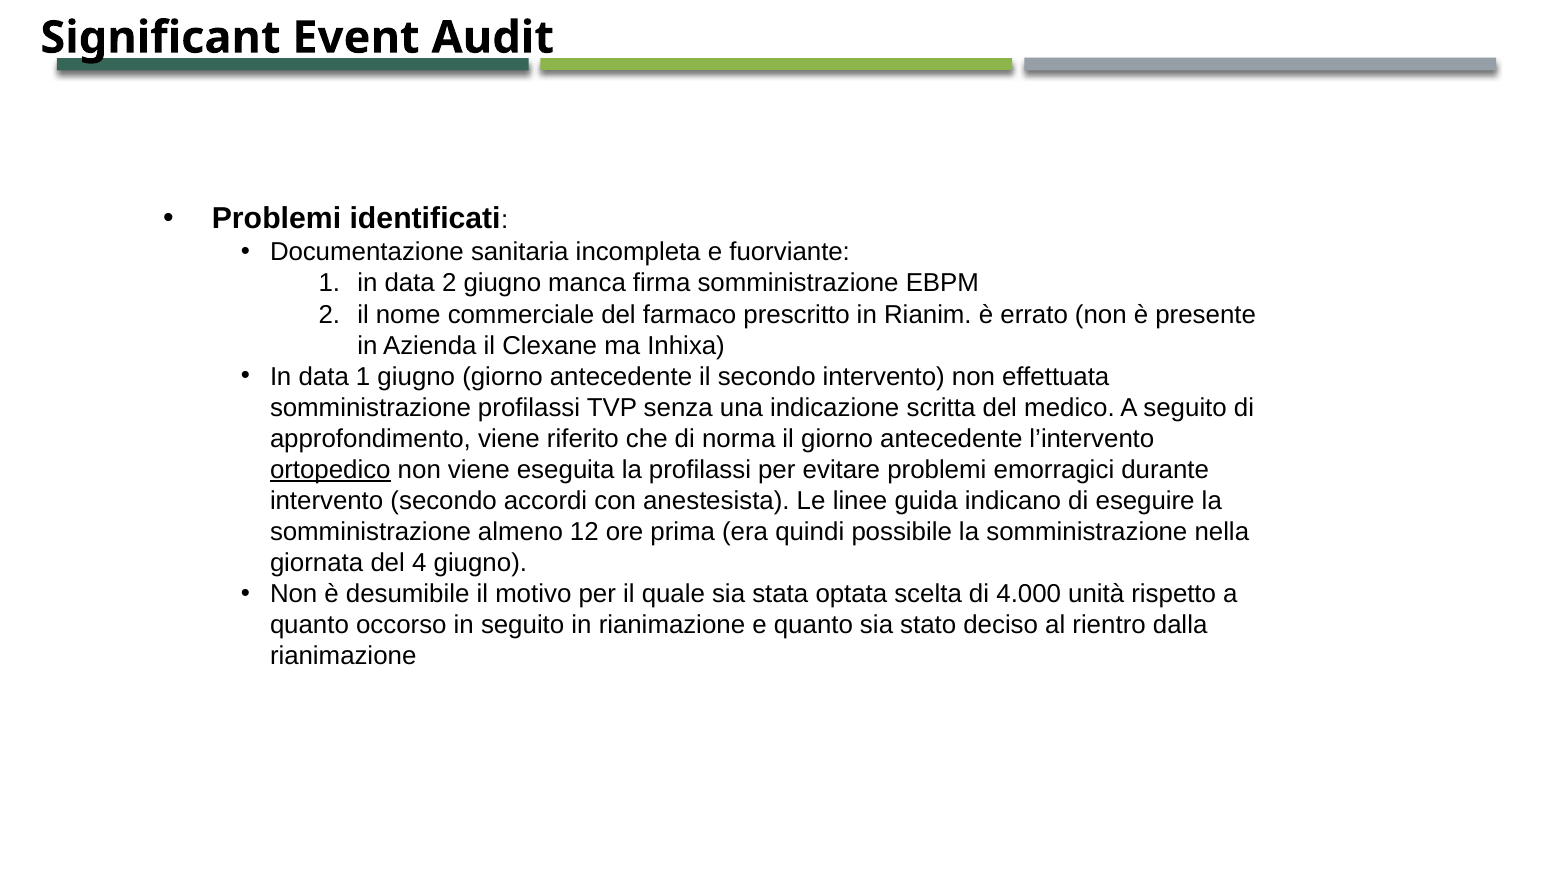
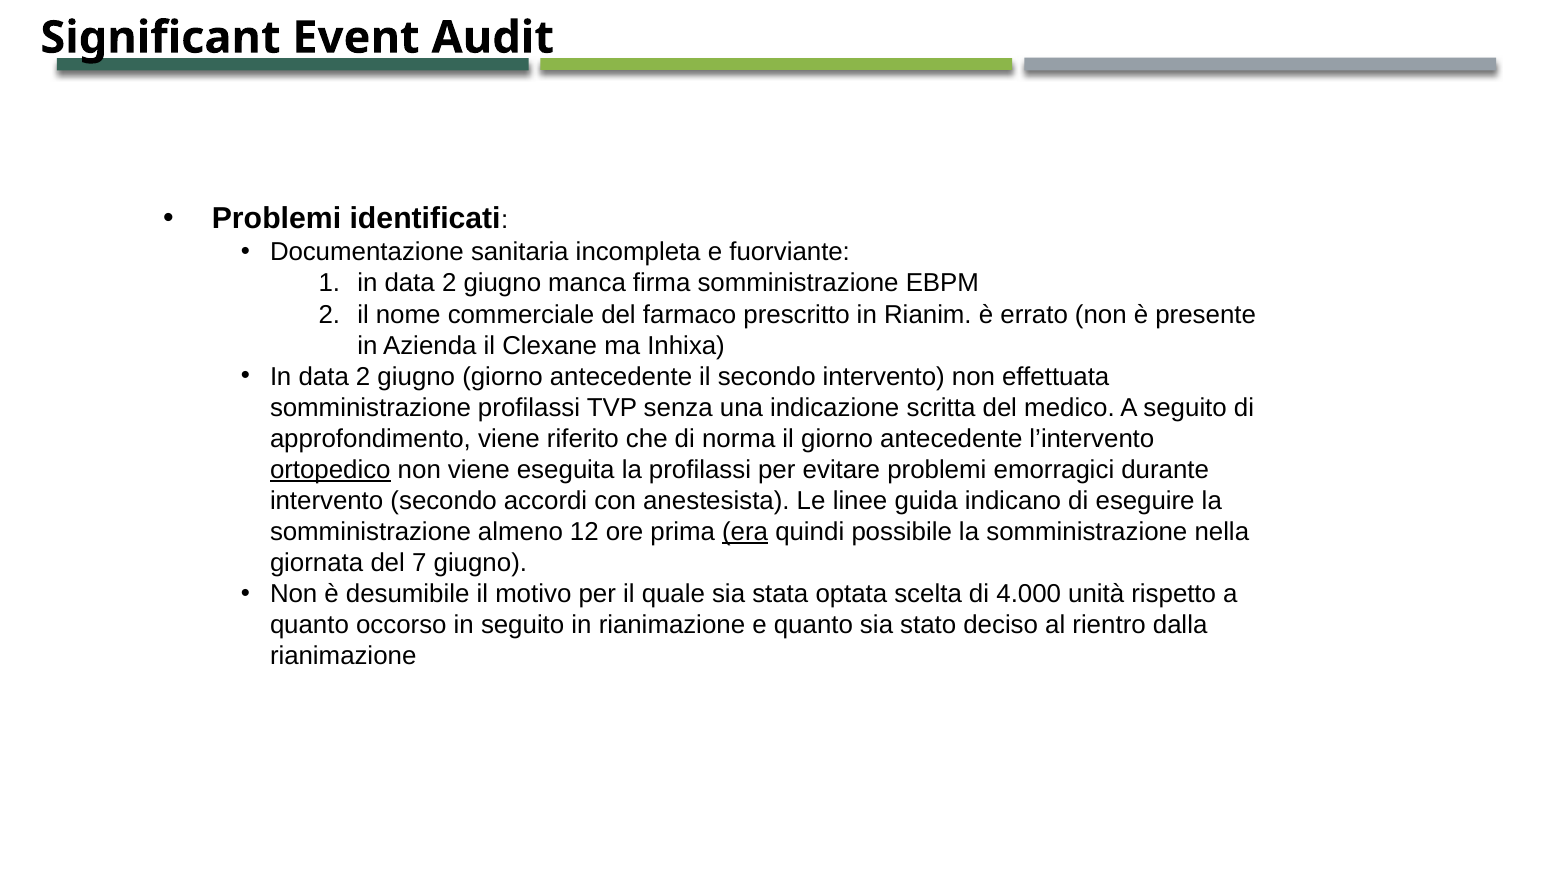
1: 1 -> 2 (363, 376)
era underline: none -> present (745, 532)
4: 4 -> 7 (419, 563)
